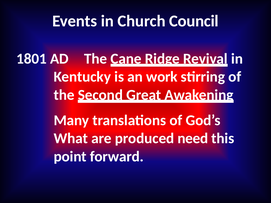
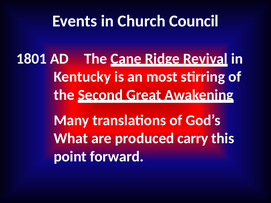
work: work -> most (162, 77)
need: need -> carry (193, 139)
